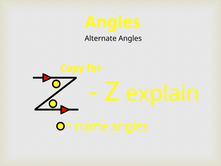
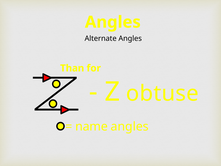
Copy: Copy -> Than (72, 68)
explain: explain -> obtuse (162, 93)
